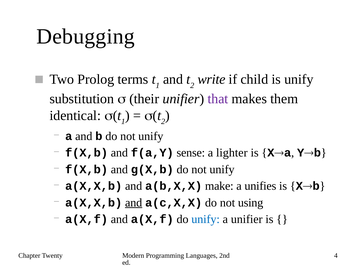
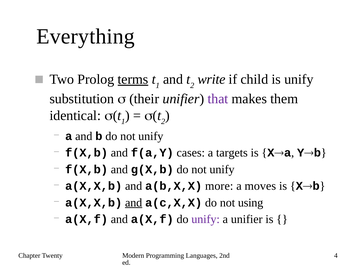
Debugging: Debugging -> Everything (86, 36)
terms underline: none -> present (133, 79)
sense: sense -> cases (191, 153)
lighter: lighter -> targets (232, 153)
make: make -> more (219, 186)
unifies: unifies -> moves (260, 186)
unify colour: blue -> purple (206, 219)
